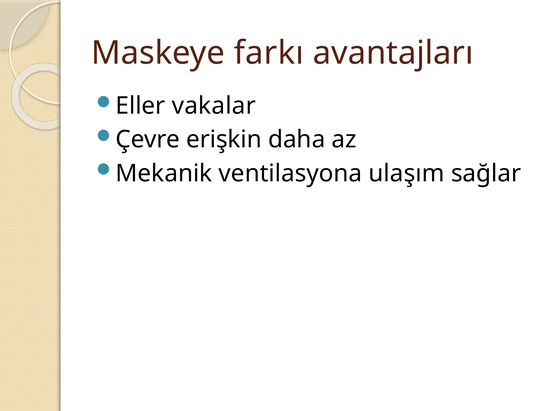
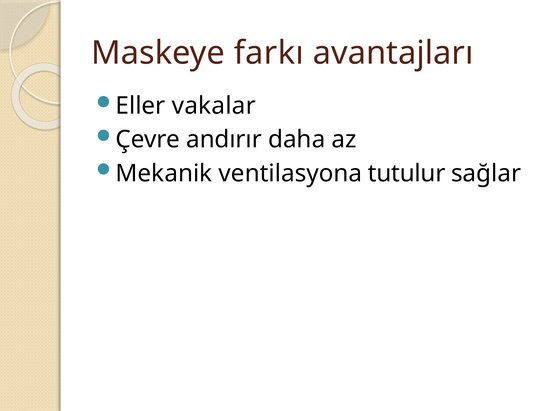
erişkin: erişkin -> andırır (224, 139)
ulaşım: ulaşım -> tutulur (407, 173)
